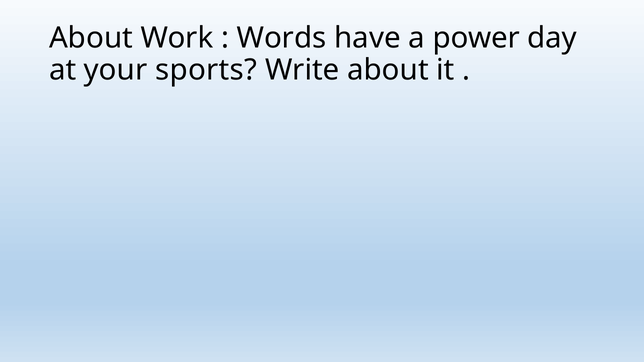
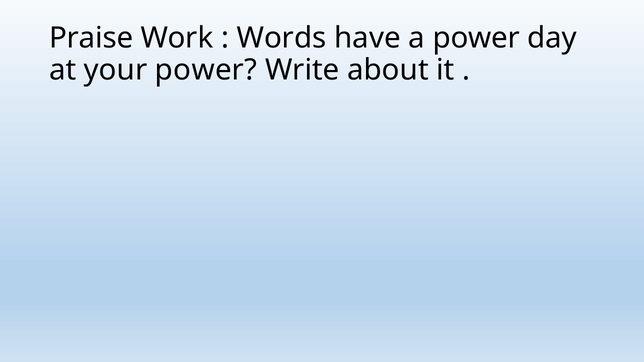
About: About -> Praise (91, 38)
your sports: sports -> power (206, 70)
